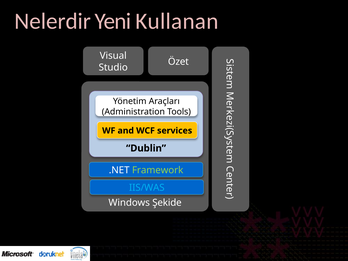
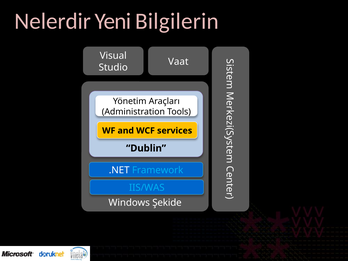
Kullanan: Kullanan -> Bilgilerin (177, 21)
Özet: Özet -> Vaat (178, 62)
Framework colour: light green -> light blue (158, 170)
